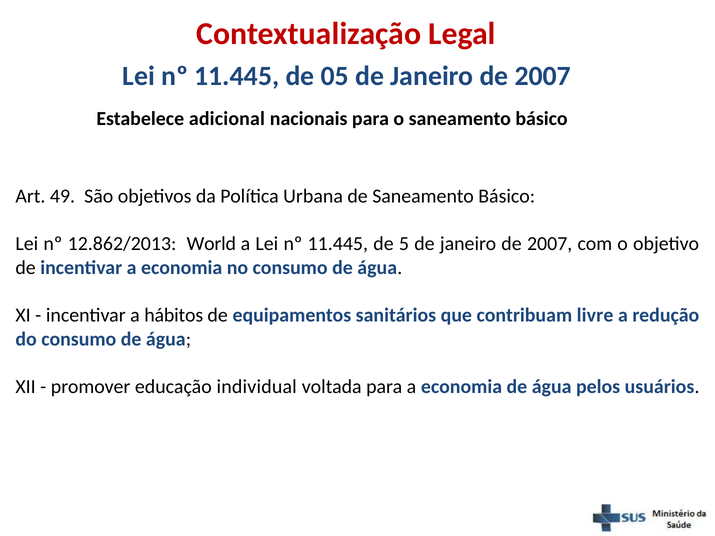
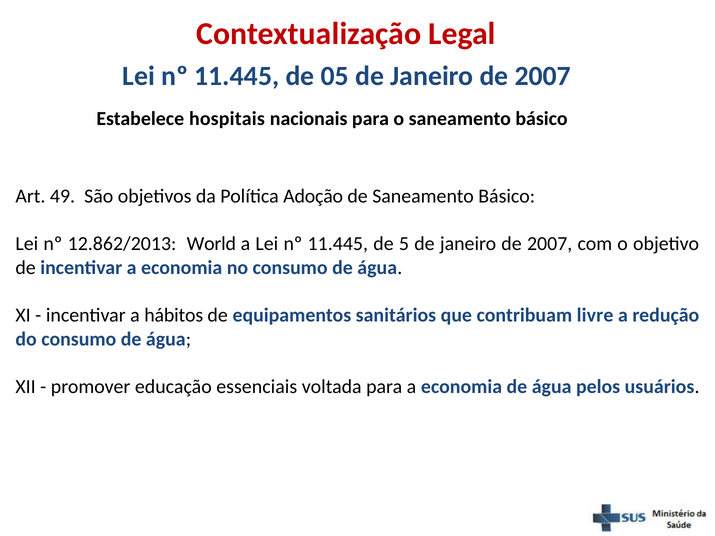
adicional: adicional -> hospitais (227, 119)
Urbana: Urbana -> Adoção (313, 196)
individual: individual -> essenciais (257, 387)
